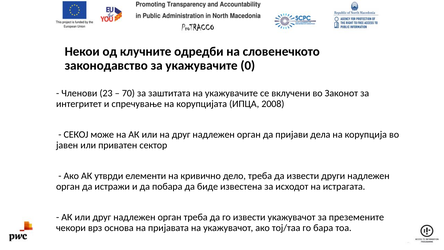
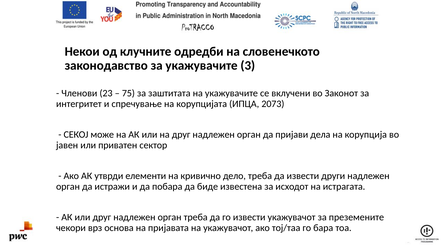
0: 0 -> 3 (248, 65)
70: 70 -> 75 (128, 93)
2008: 2008 -> 2073 (273, 104)
